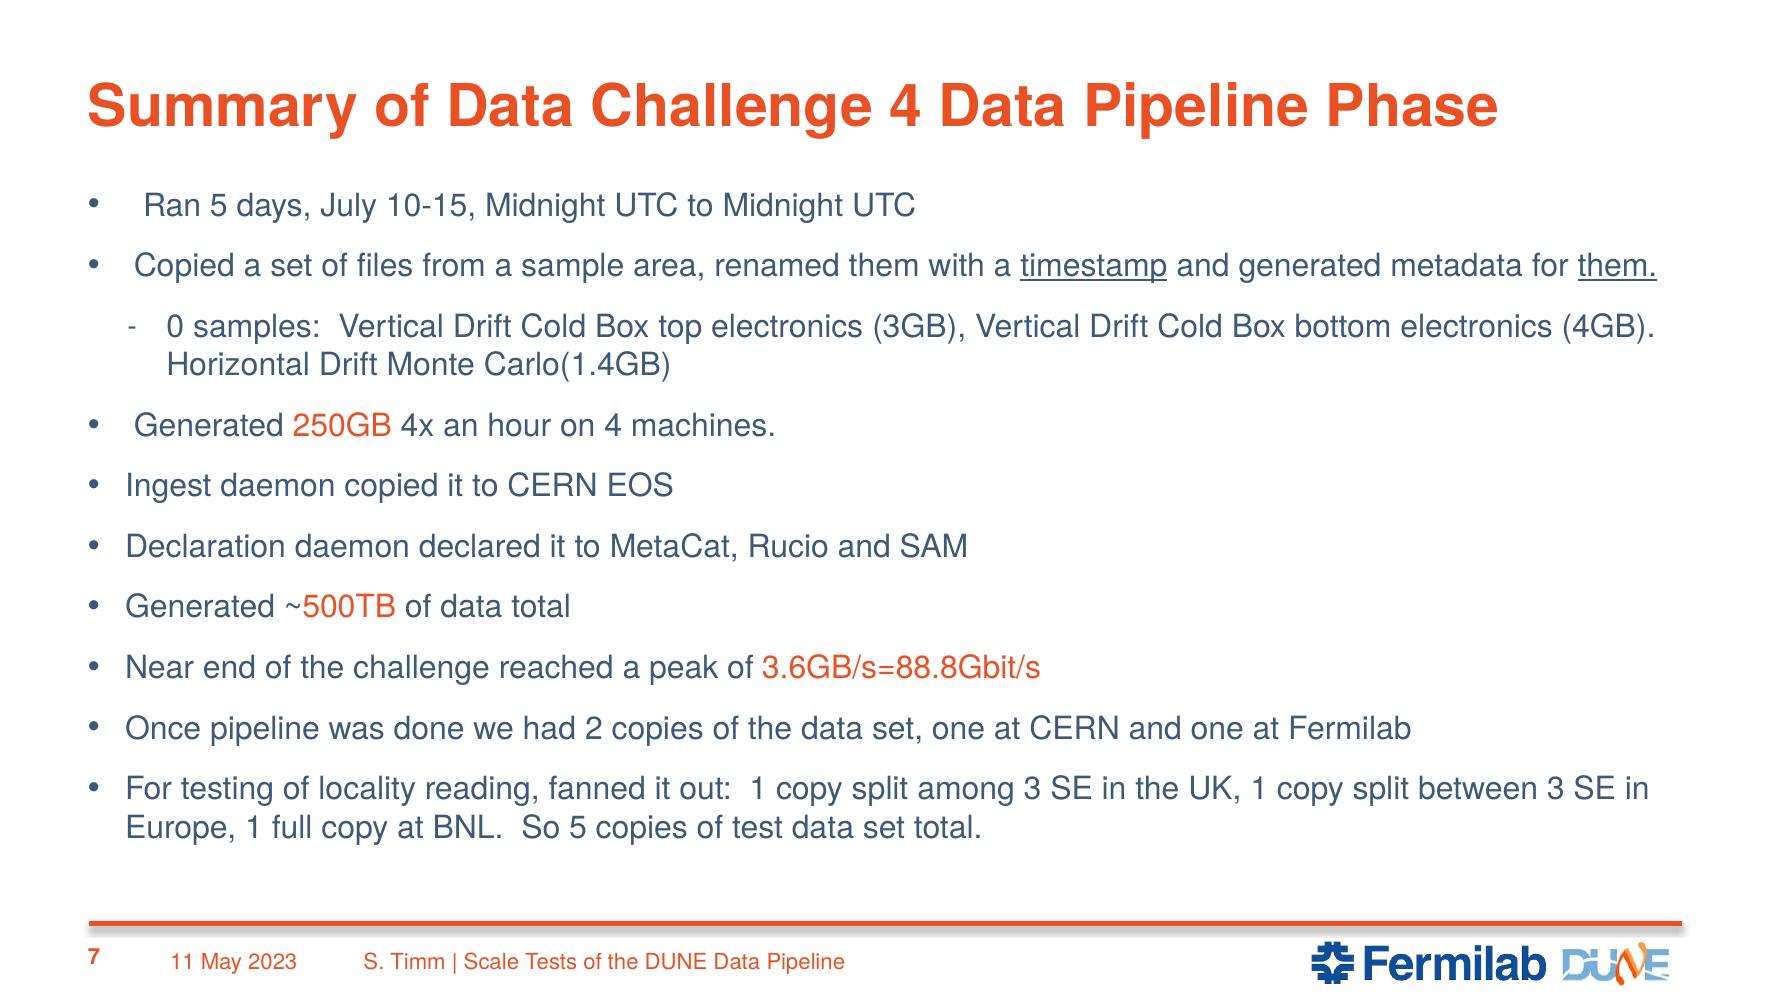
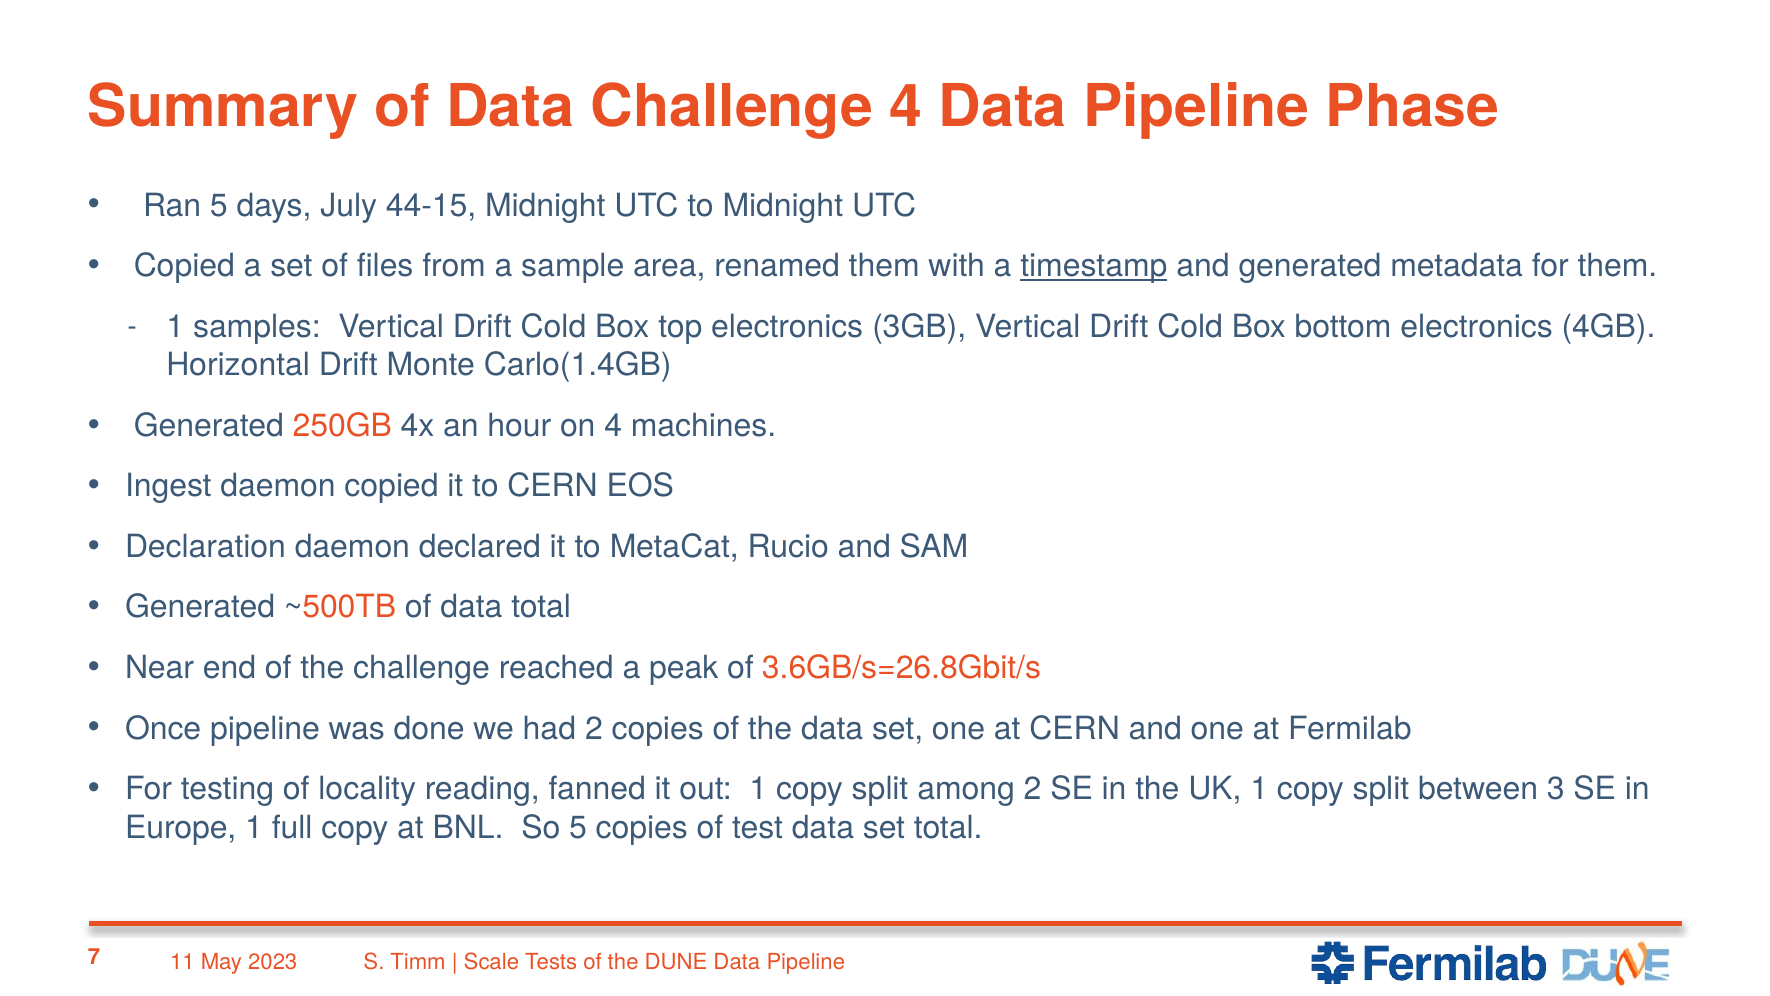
10-15: 10-15 -> 44-15 (431, 205)
them underline: present -> none (1617, 266)
0: 0 -> 1 (175, 327)
3.6GB/s=88.8Gbit/s: 3.6GB/s=88.8Gbit/s -> 3.6GB/s=26.8Gbit/s (901, 668)
among 3: 3 -> 2 (1033, 789)
